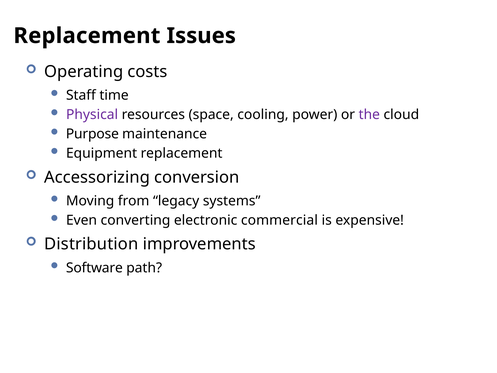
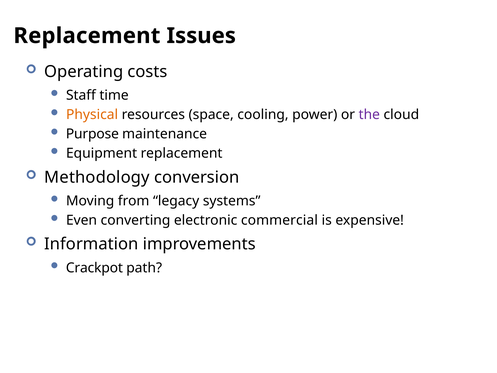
Physical colour: purple -> orange (92, 114)
Accessorizing: Accessorizing -> Methodology (97, 177)
Distribution: Distribution -> Information (91, 244)
Software: Software -> Crackpot (94, 268)
